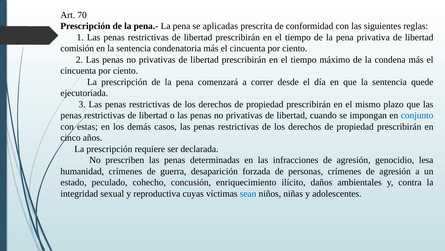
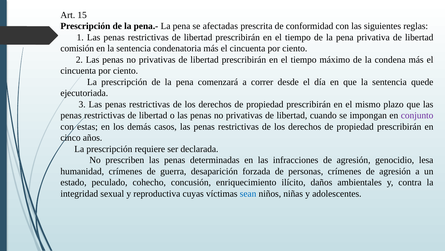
70: 70 -> 15 (82, 15)
aplicadas: aplicadas -> afectadas (220, 26)
conjunto colour: blue -> purple (417, 115)
